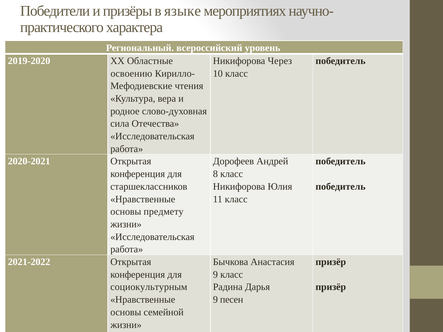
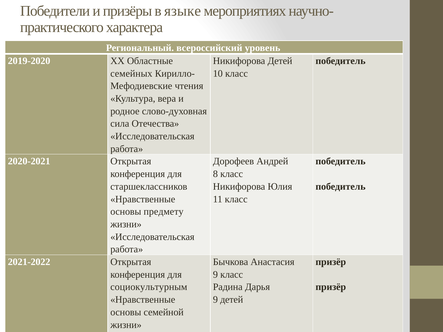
Никифорова Через: Через -> Детей (280, 61)
освоению: освоению -> семейных (131, 73)
9 песен: песен -> детей (232, 300)
